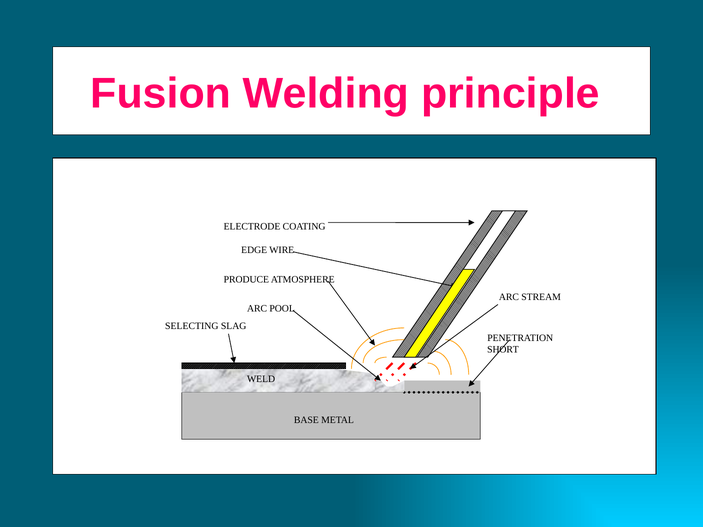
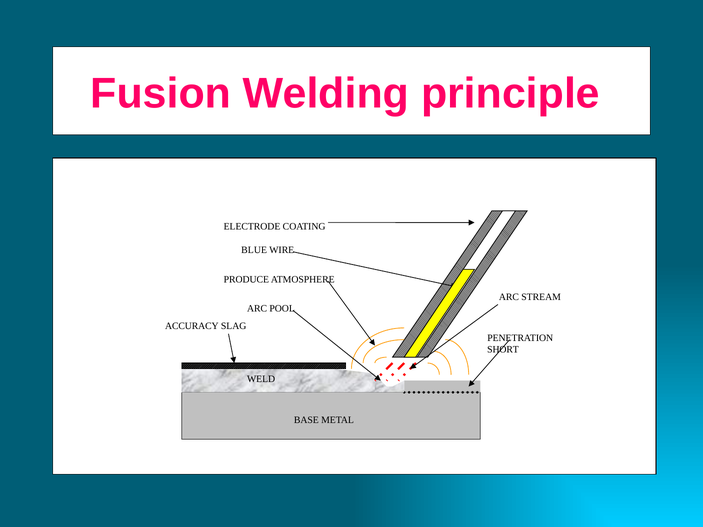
EDGE: EDGE -> BLUE (254, 250)
SELECTING: SELECTING -> ACCURACY (192, 326)
